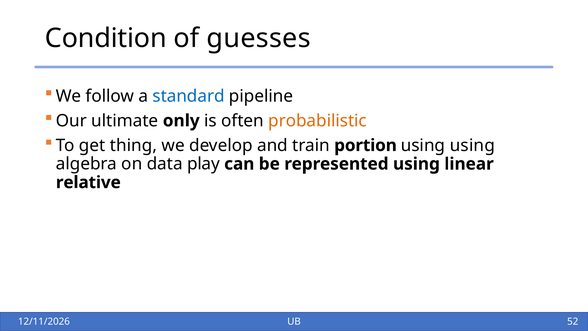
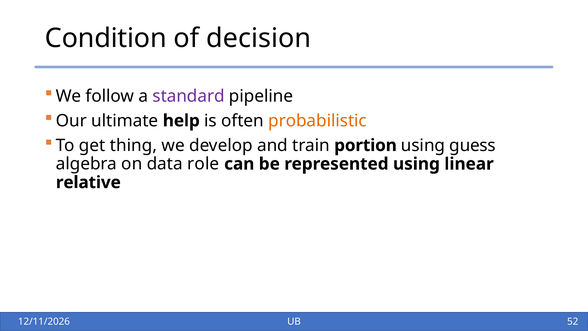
guesses: guesses -> decision (259, 38)
standard colour: blue -> purple (189, 96)
only: only -> help (181, 121)
using using: using -> guess (473, 145)
play: play -> role (203, 164)
